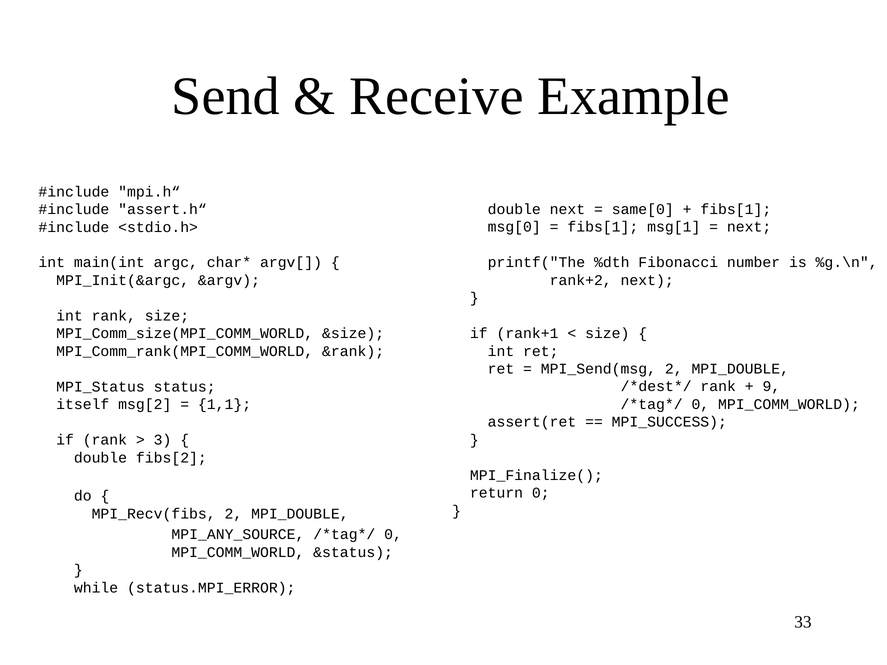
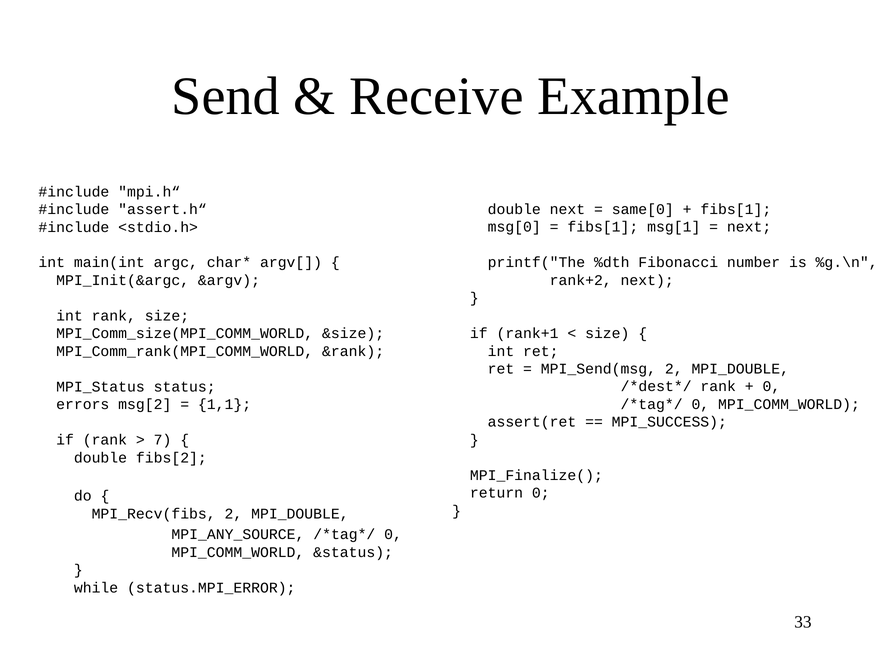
9: 9 -> 0 (771, 387)
itself: itself -> errors (83, 405)
3: 3 -> 7 (163, 440)
